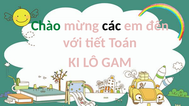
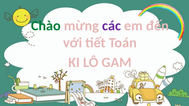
các colour: black -> purple (112, 26)
